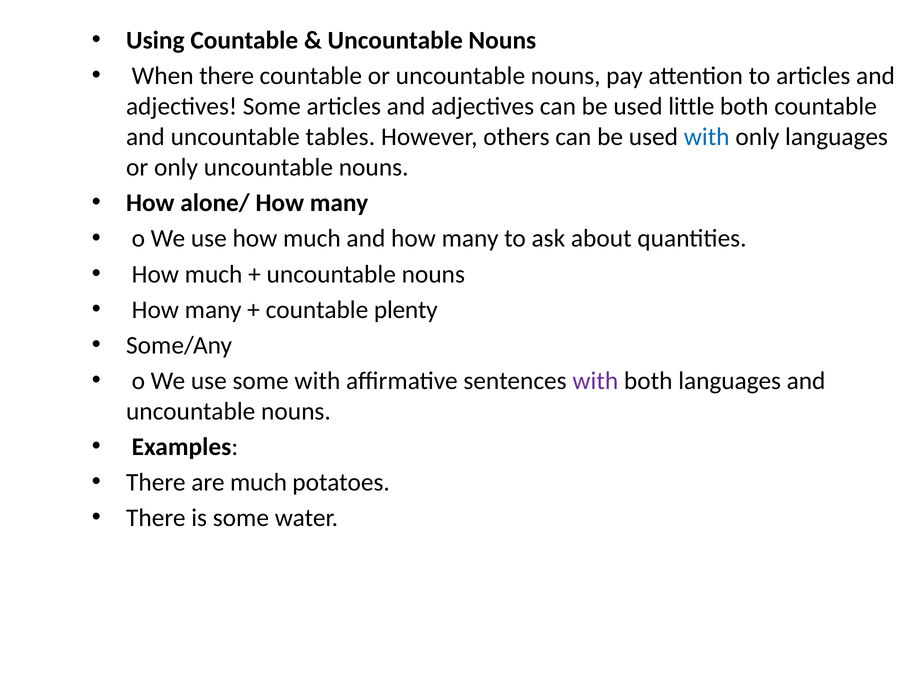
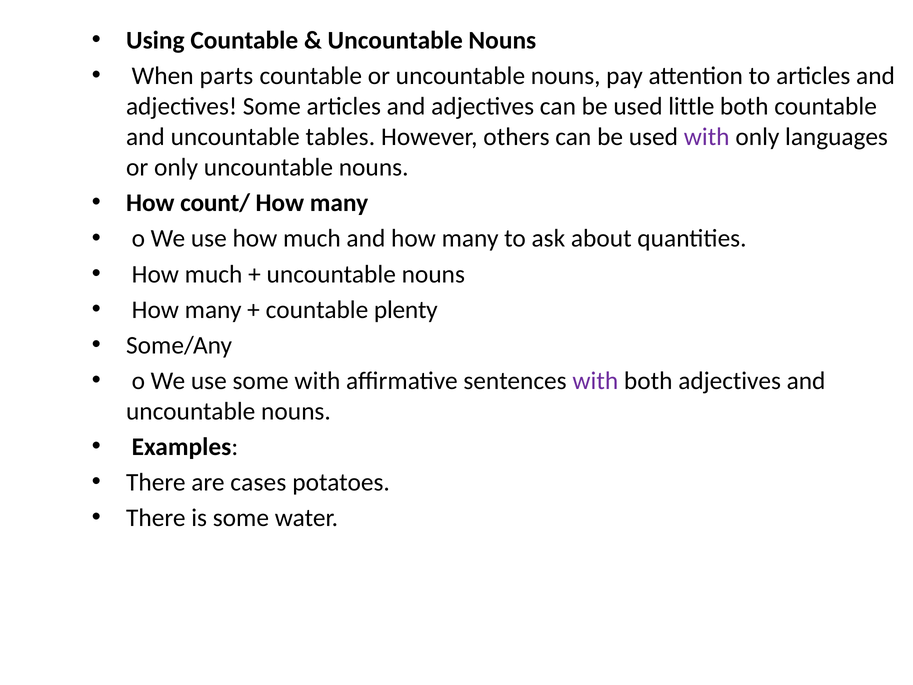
When there: there -> parts (226, 76)
with colour: blue -> purple (707, 137)
alone/: alone/ -> count/ (215, 203)
both languages: languages -> adjectives (730, 381)
are much: much -> cases (258, 482)
